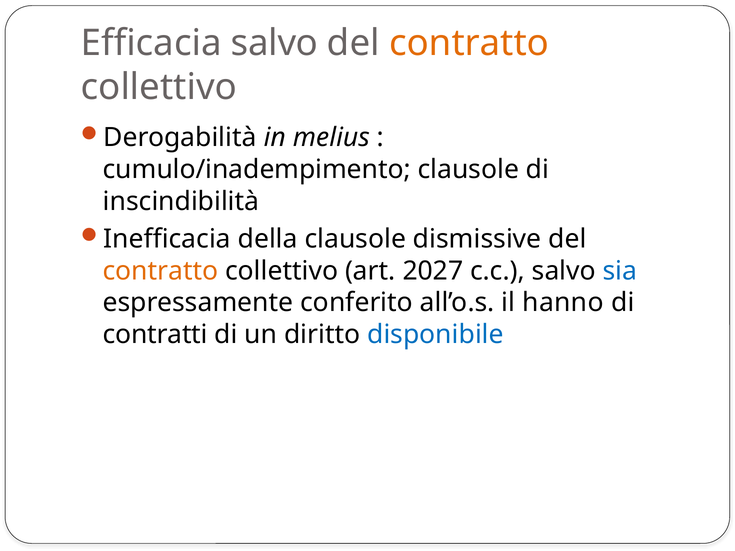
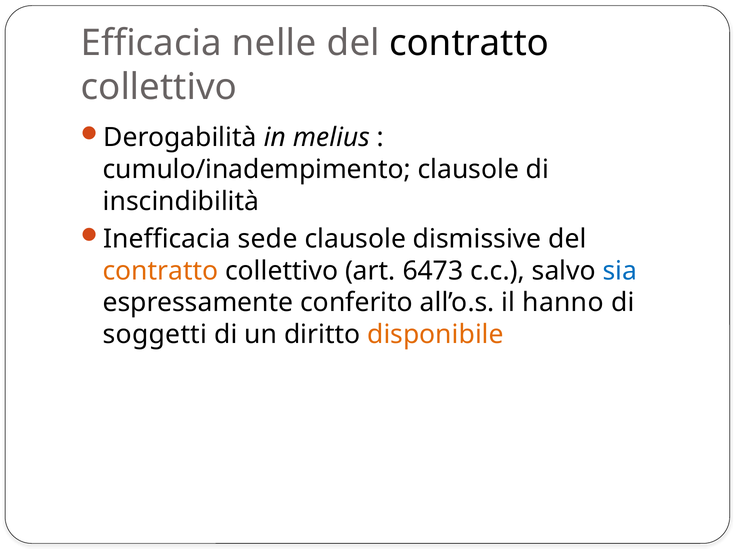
Efficacia salvo: salvo -> nelle (274, 43)
contratto colour: orange -> black (469, 43)
della: della -> sede (268, 239)
2027: 2027 -> 6473 (433, 271)
contratti: contratti -> soggetti (155, 335)
disponibile colour: blue -> orange (435, 335)
